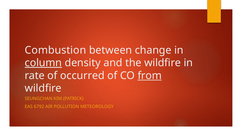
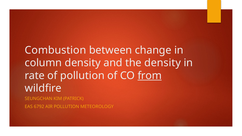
column underline: present -> none (43, 63)
the wildfire: wildfire -> density (163, 63)
of occurred: occurred -> pollution (82, 76)
